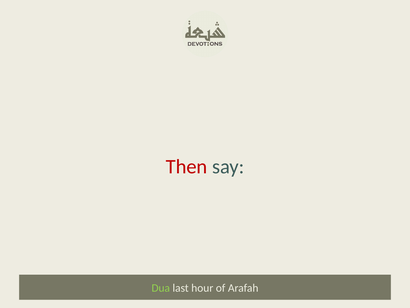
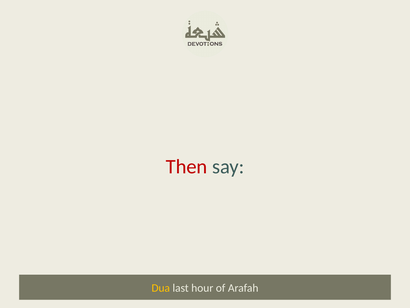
Dua colour: light green -> yellow (161, 288)
